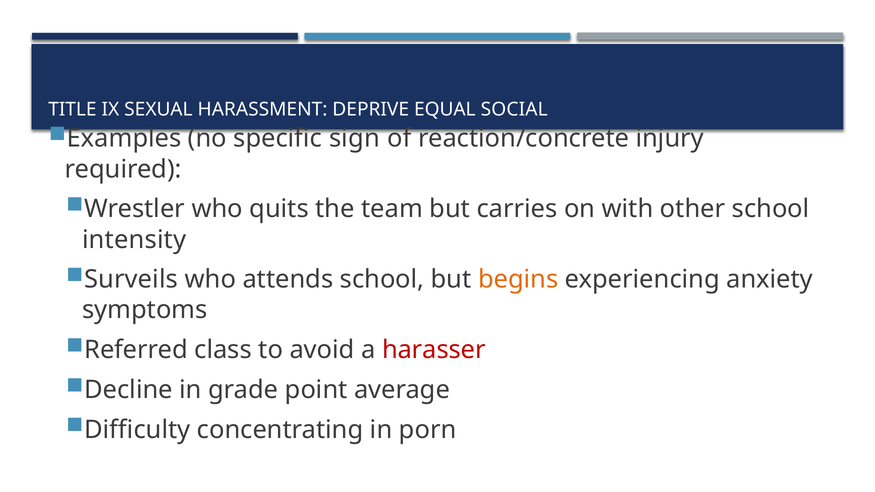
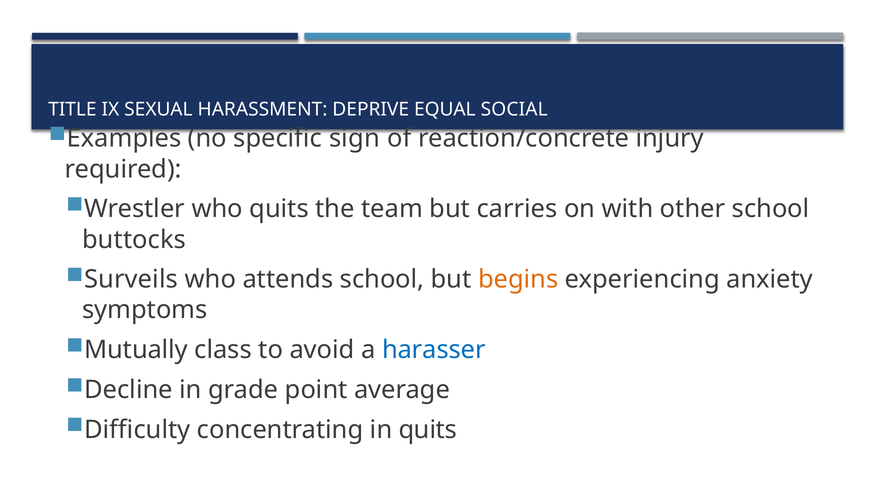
intensity: intensity -> buttocks (134, 240)
Referred: Referred -> Mutually (136, 350)
harasser colour: red -> blue (434, 350)
in porn: porn -> quits (428, 430)
